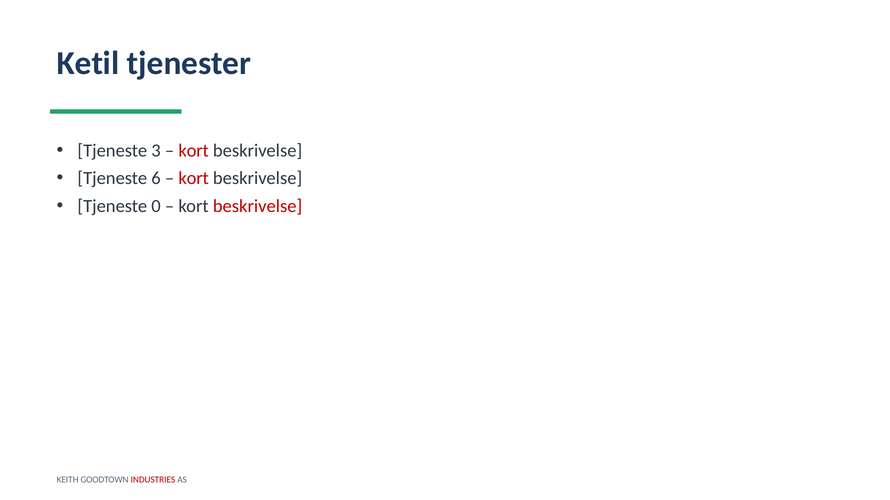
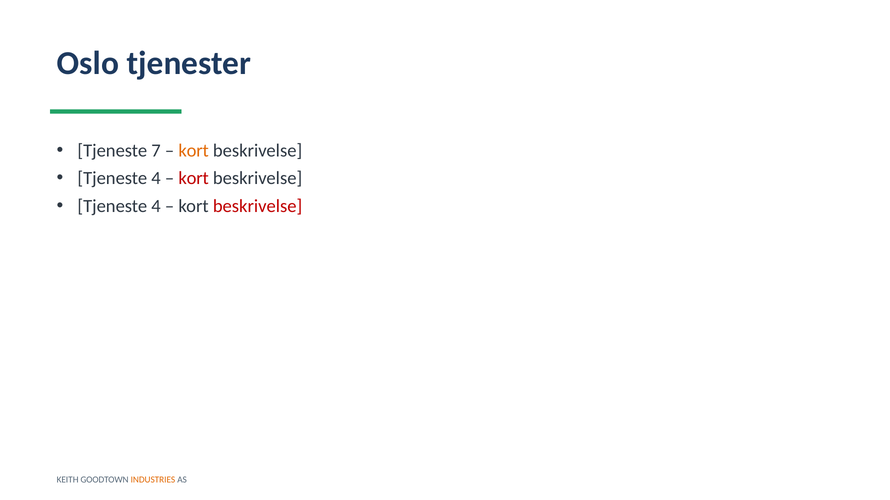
Ketil: Ketil -> Oslo (88, 64)
3: 3 -> 7 (156, 151)
kort colour: red -> orange (194, 151)
6: 6 -> 4 (156, 179)
0: 0 -> 4 (156, 206)
INDUSTRIES colour: red -> orange (153, 480)
